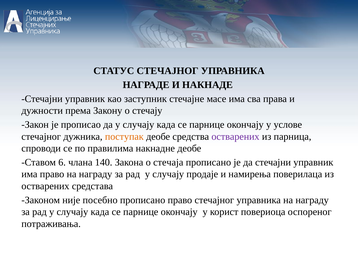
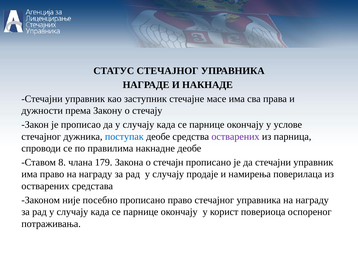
поступак colour: orange -> blue (124, 137)
6: 6 -> 8 (62, 163)
140: 140 -> 179 (104, 163)
стечаја: стечаја -> стечајн (168, 163)
